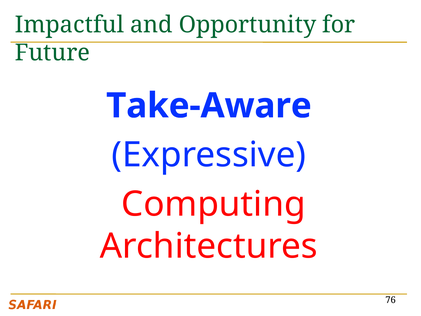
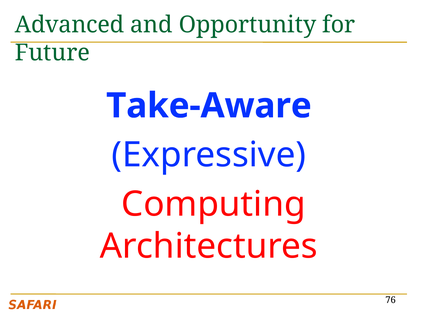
Impactful: Impactful -> Advanced (70, 25)
